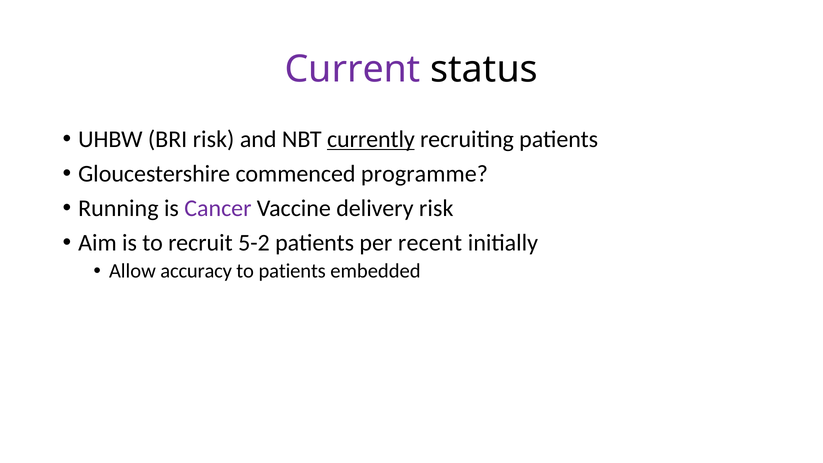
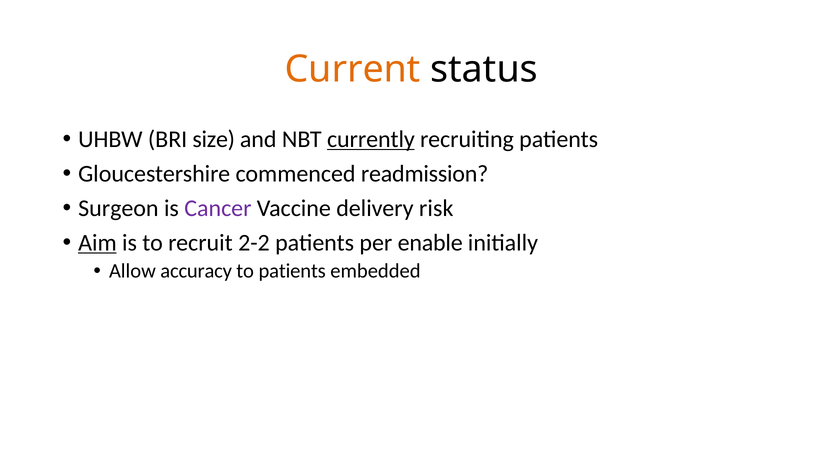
Current colour: purple -> orange (353, 69)
BRI risk: risk -> size (214, 139)
programme: programme -> readmission (425, 174)
Running: Running -> Surgeon (118, 208)
Aim underline: none -> present (97, 243)
5-2: 5-2 -> 2-2 (254, 243)
recent: recent -> enable (430, 243)
